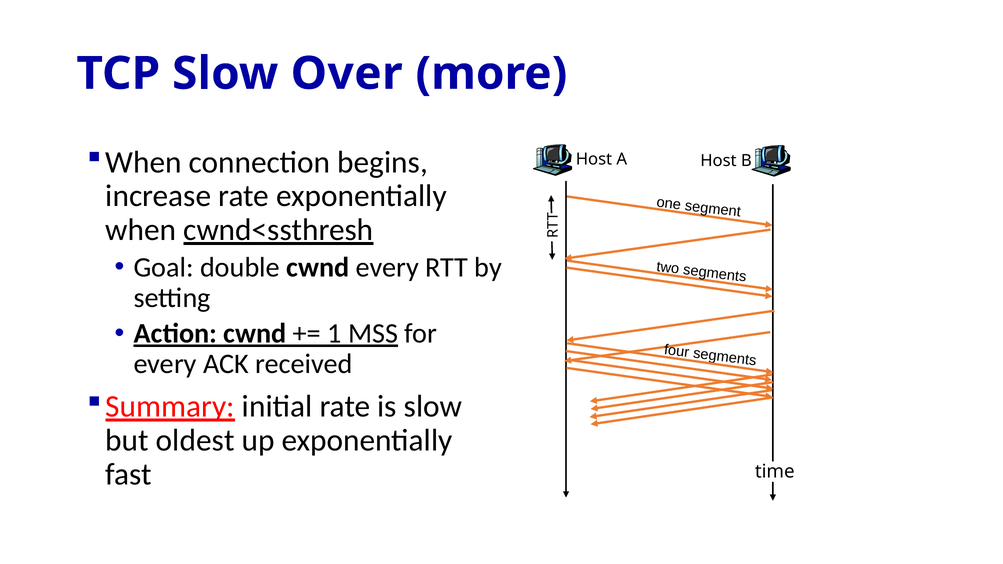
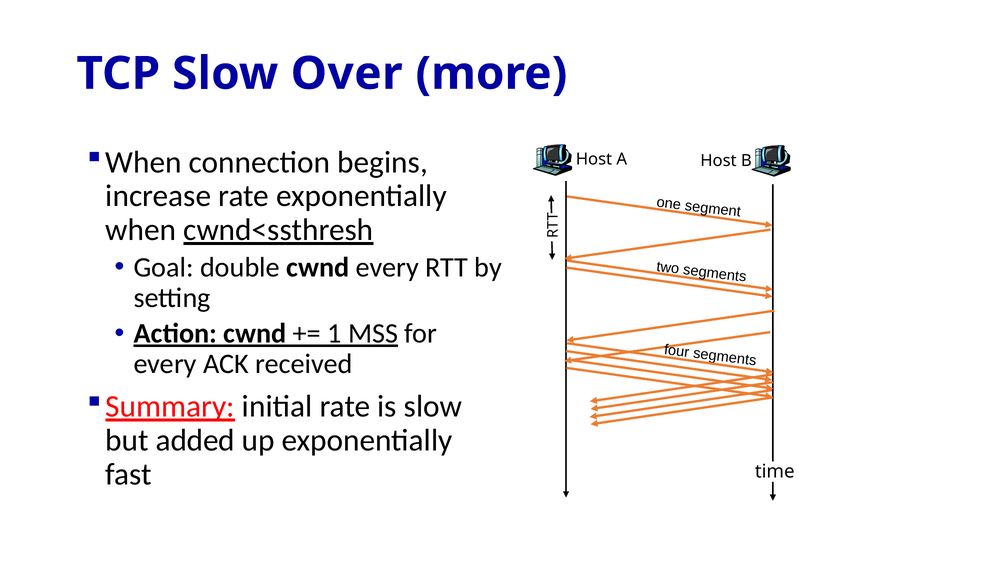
oldest: oldest -> added (195, 441)
